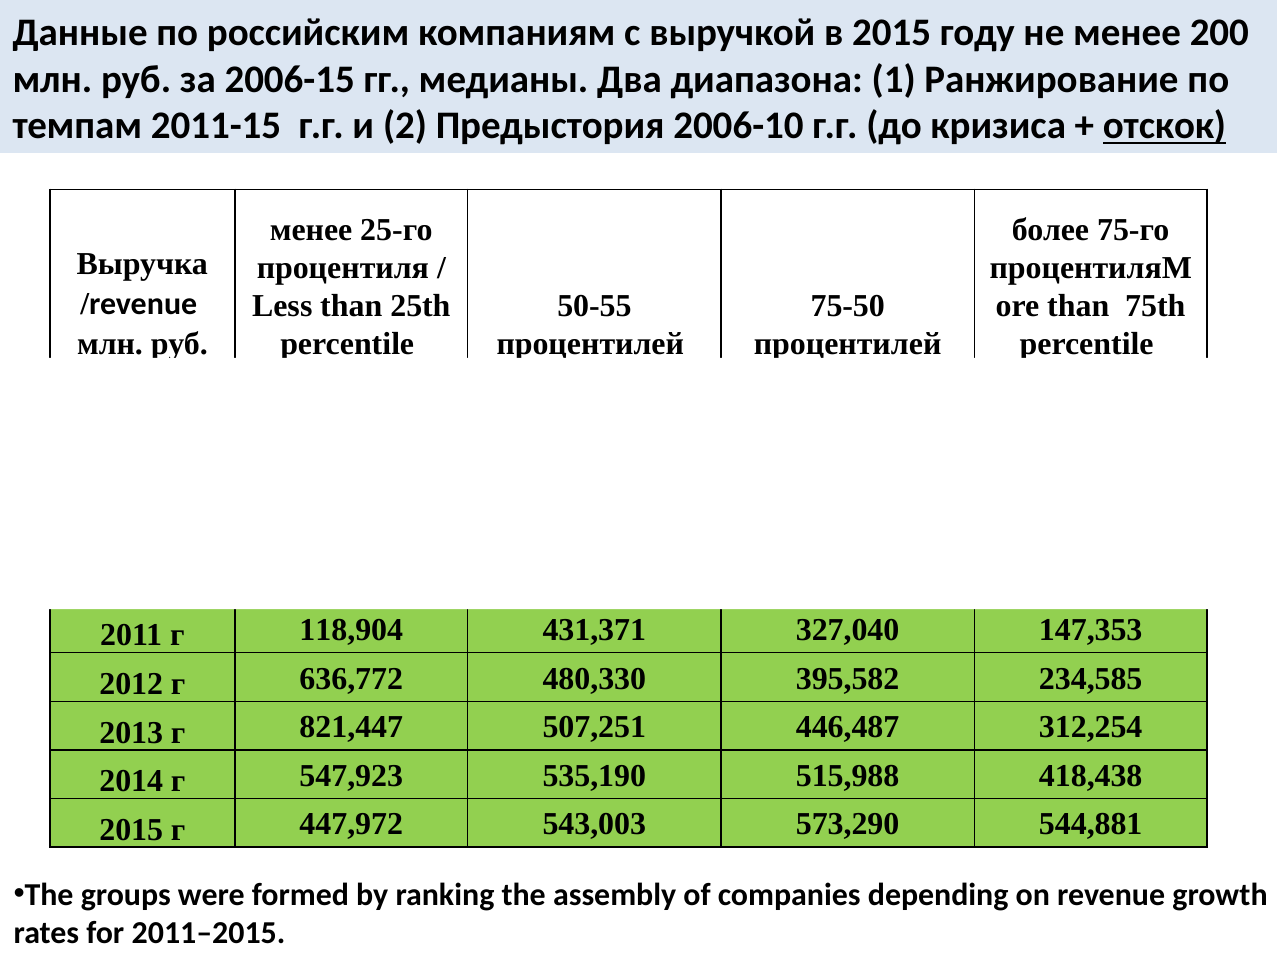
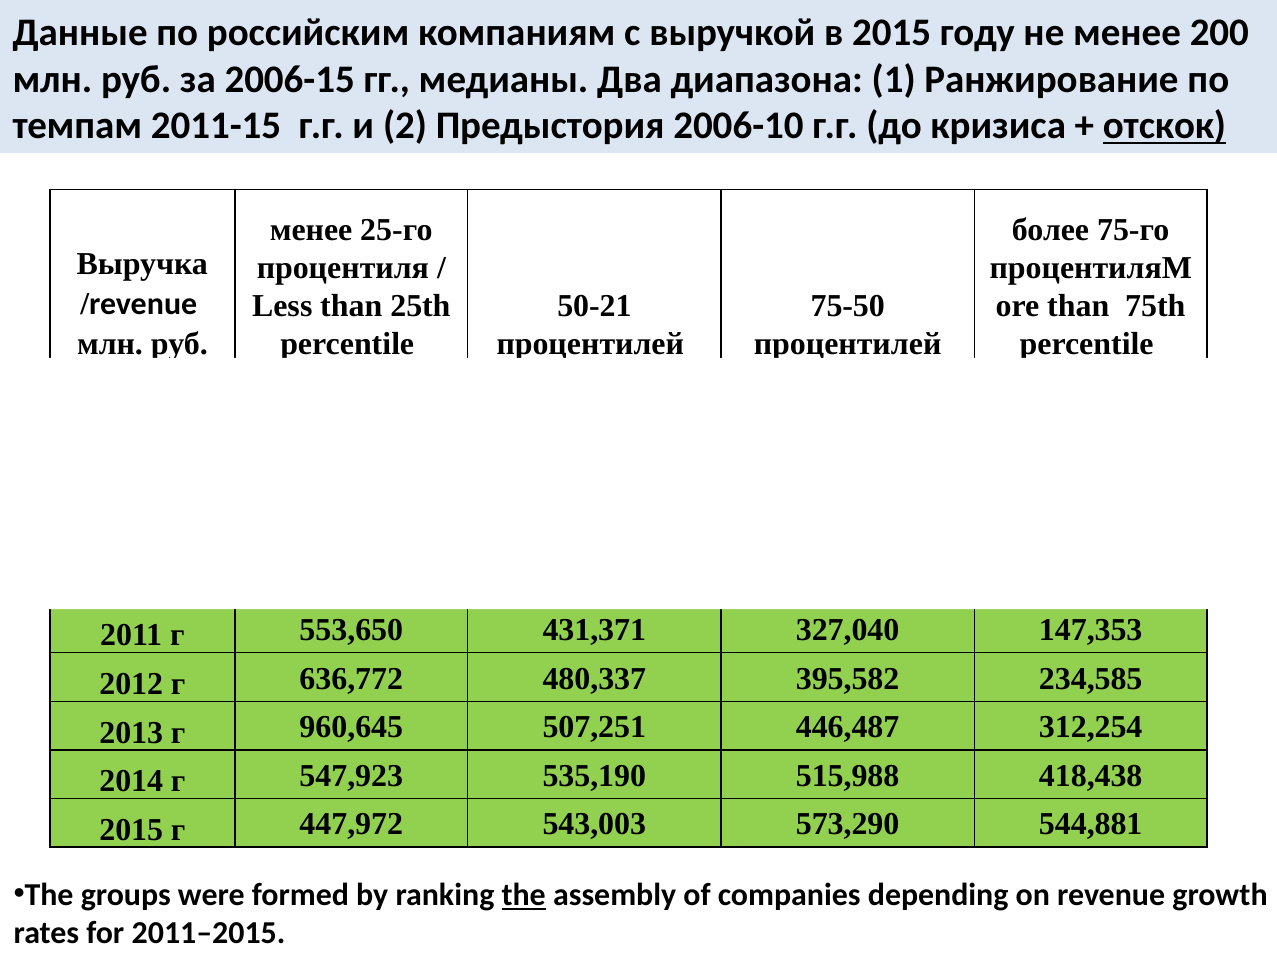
50-55: 50-55 -> 50-21 (594, 306)
118,904: 118,904 -> 553,650 (351, 630)
480,330: 480,330 -> 480,337 (594, 679)
821,447: 821,447 -> 960,645 (351, 728)
the underline: none -> present (524, 896)
